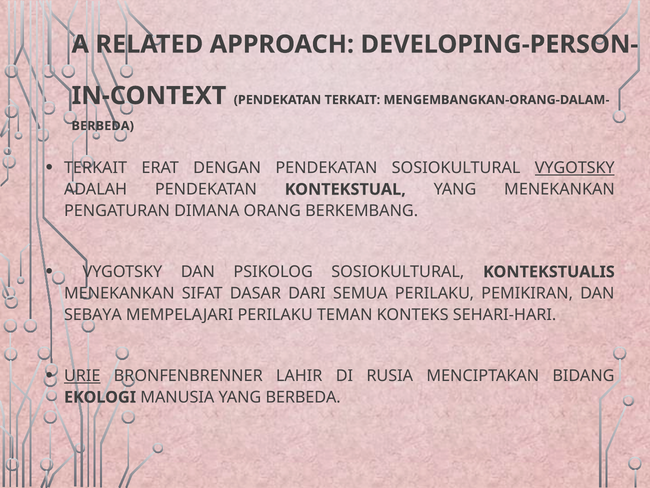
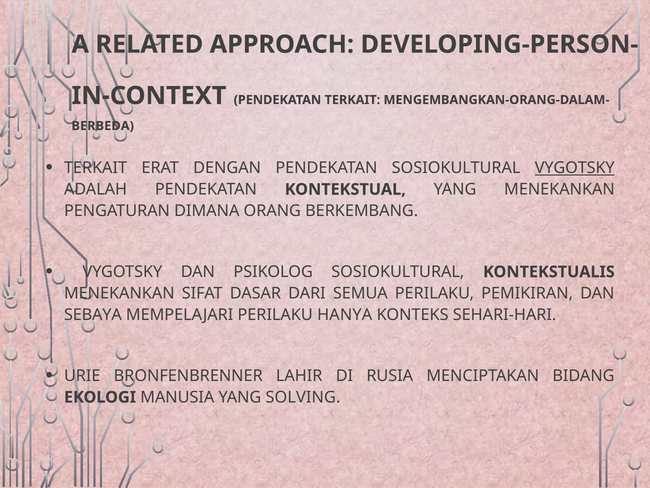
TEMAN: TEMAN -> HANYA (345, 314)
URIE underline: present -> none (82, 375)
YANG BERBEDA: BERBEDA -> SOLVING (303, 397)
